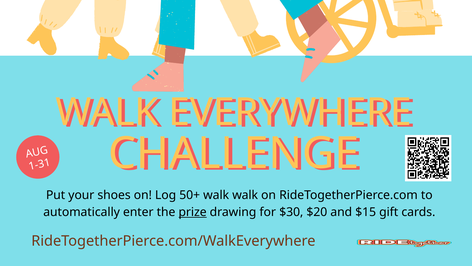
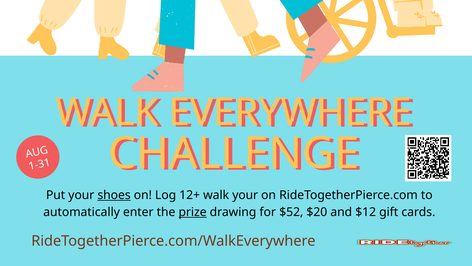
shoes underline: none -> present (114, 195)
50+: 50+ -> 12+ (190, 195)
walk walk: walk -> your (245, 195)
$30: $30 -> $52 (291, 212)
$15: $15 -> $12 (366, 212)
